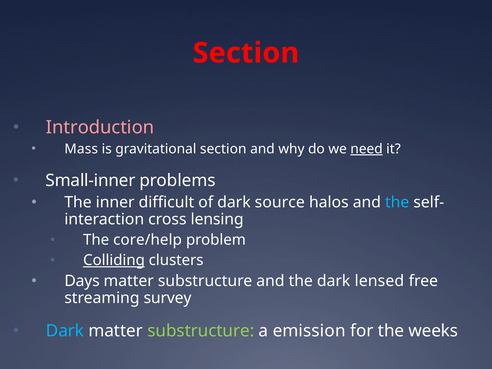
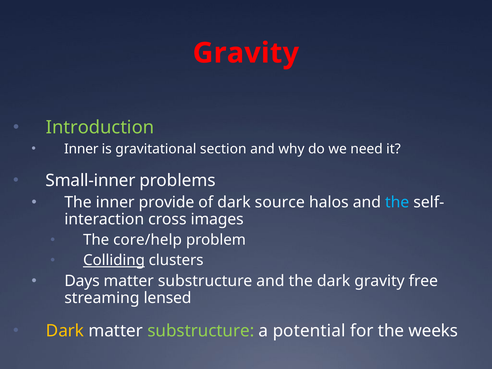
Section: Section -> Gravity (246, 53)
Introduction colour: pink -> light green (100, 127)
Mass: Mass -> Inner (81, 149)
need underline: present -> none (367, 149)
difficult: difficult -> provide (166, 202)
lensing: lensing -> images (217, 219)
dark lensed: lensed -> gravity (379, 281)
survey: survey -> lensed (168, 298)
Dark colour: light blue -> yellow (65, 331)
emission: emission -> potential (309, 331)
